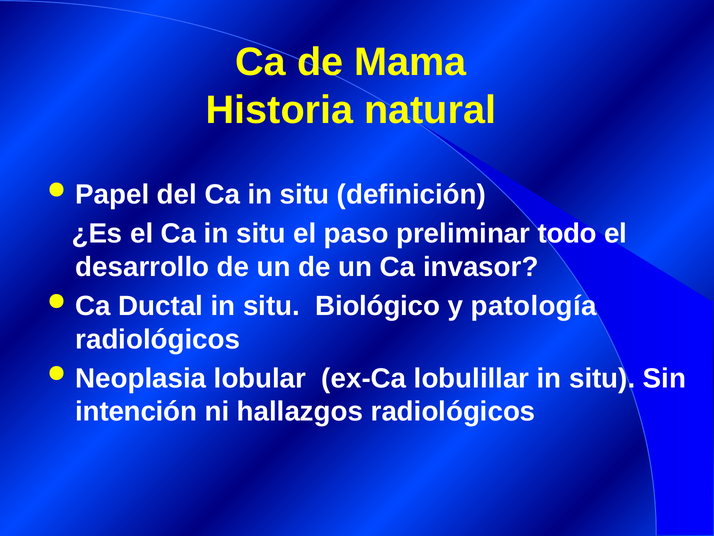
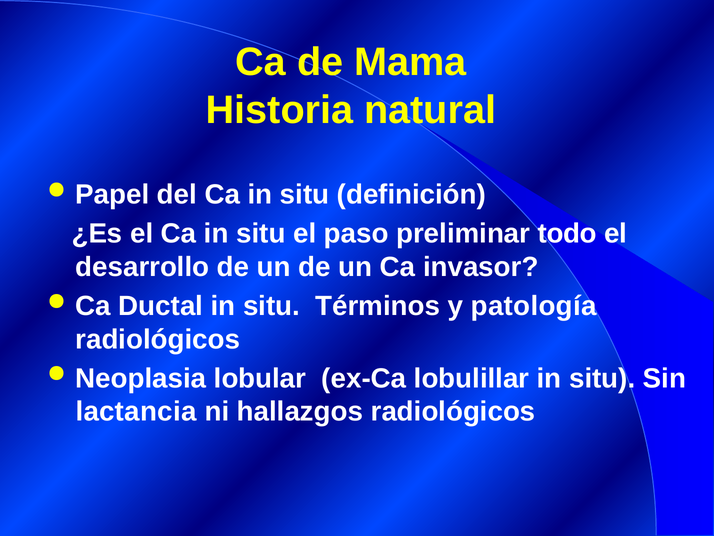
Biológico: Biológico -> Términos (378, 306)
intención: intención -> lactancia (136, 411)
